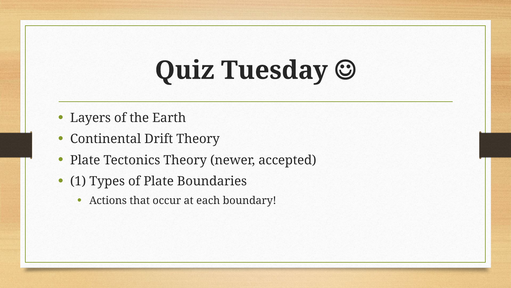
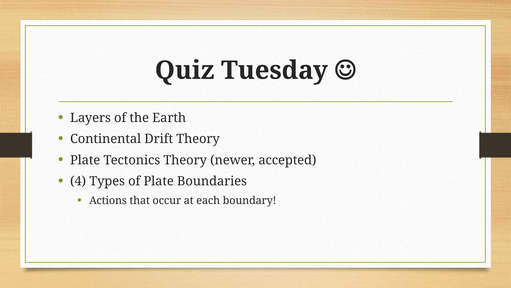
1: 1 -> 4 (78, 181)
